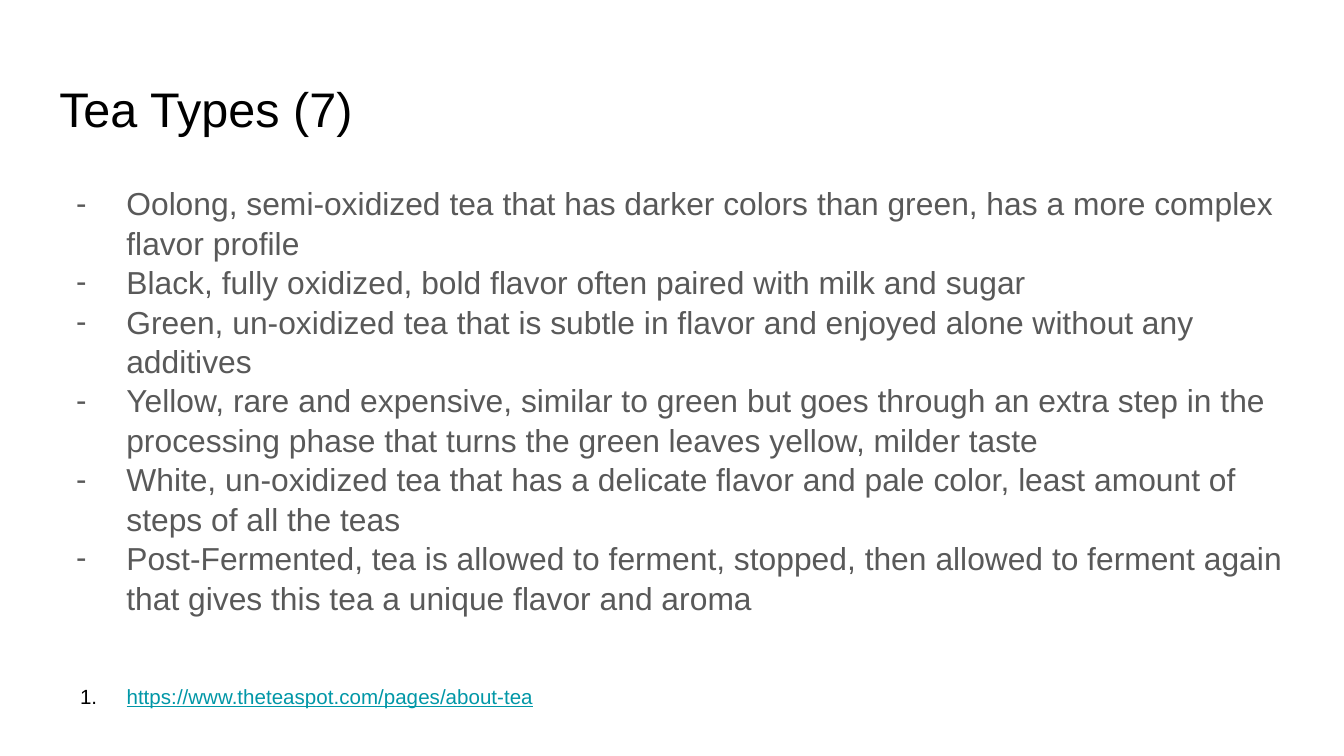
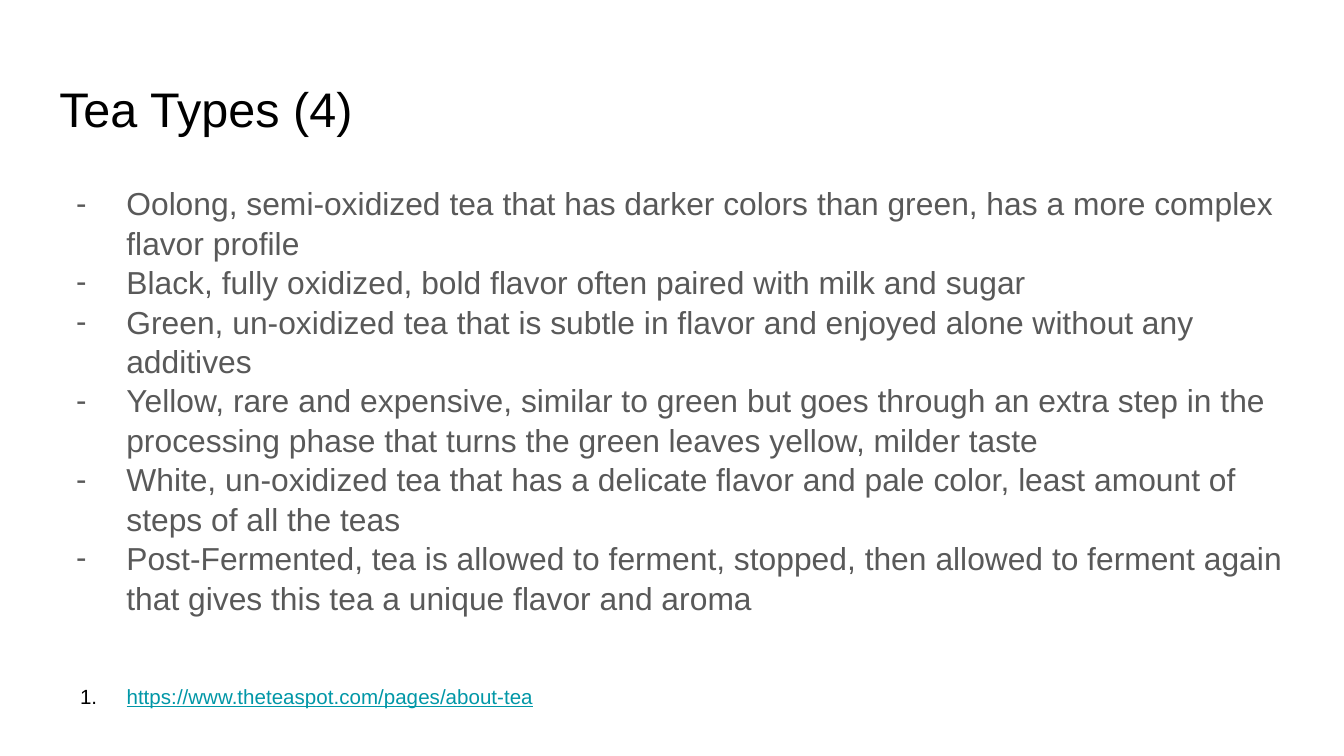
7: 7 -> 4 (323, 111)
